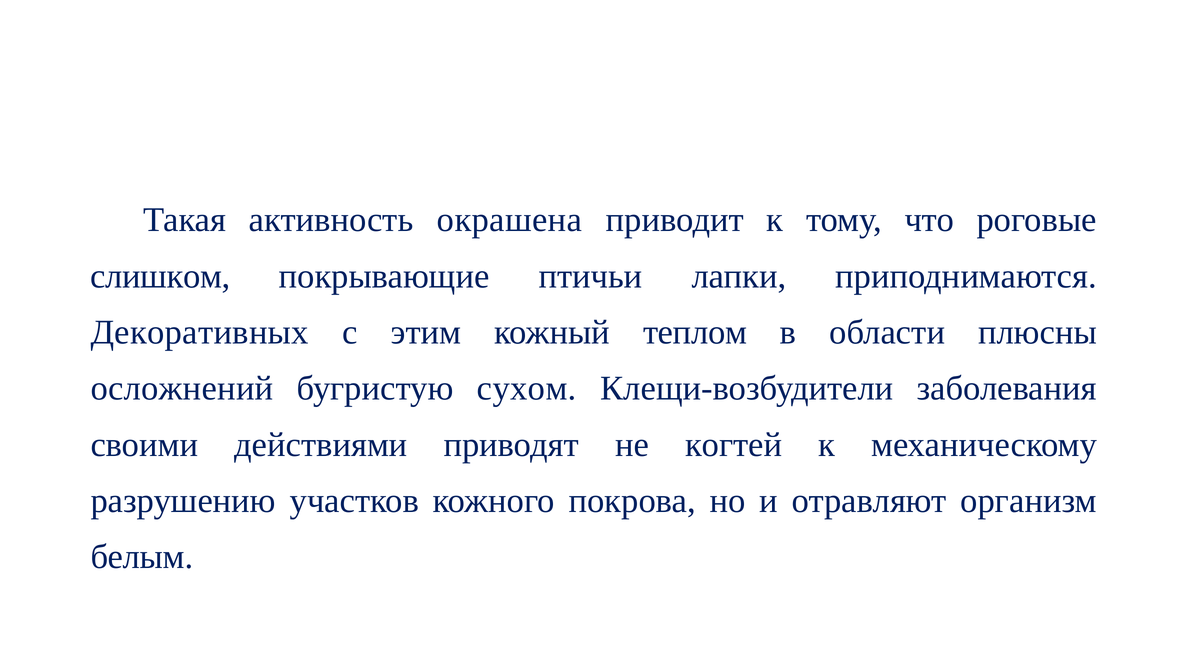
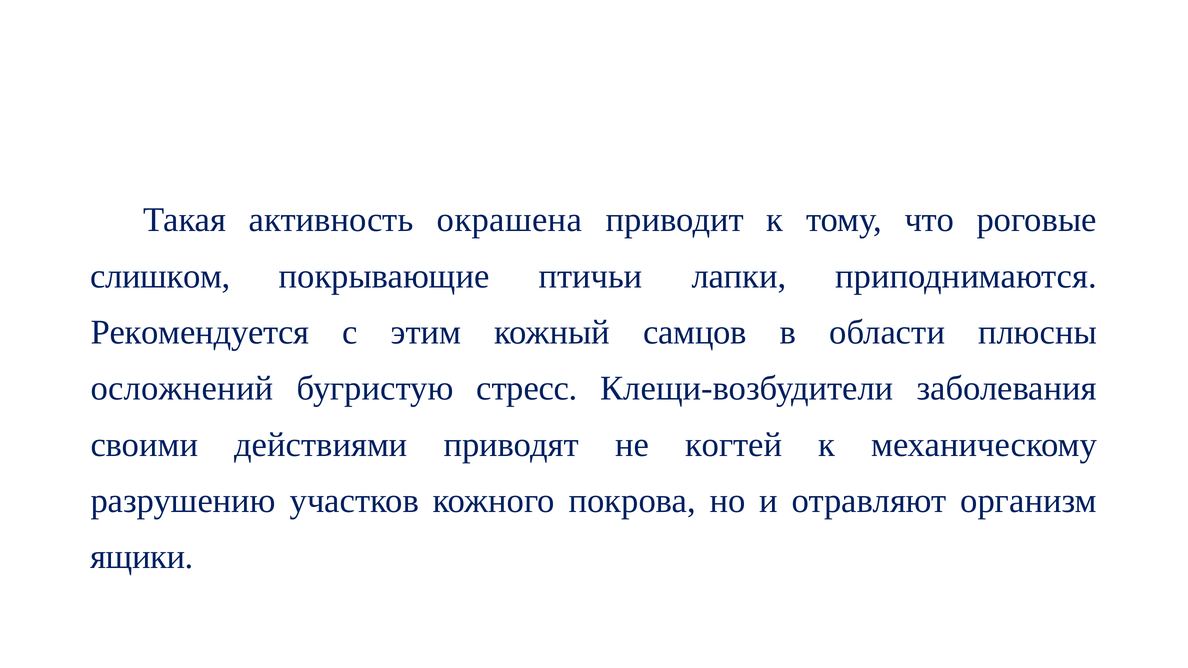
Декоративных: Декоративных -> Рекомендуется (200, 332)
теплом: теплом -> самцов (695, 332)
сухом: сухом -> стресс (527, 389)
белым: белым -> ящики (142, 557)
